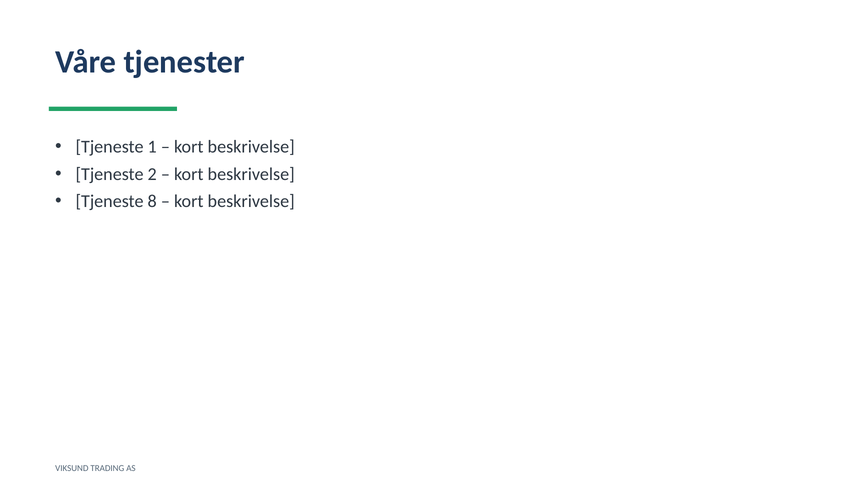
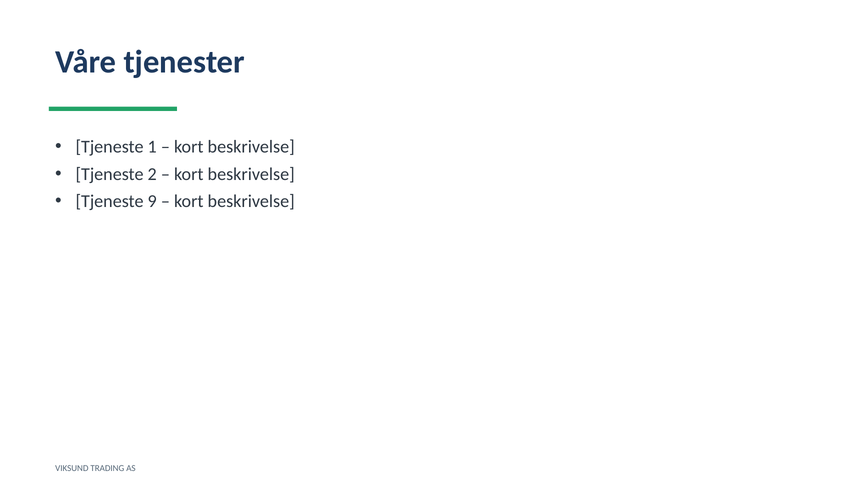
8: 8 -> 9 (152, 201)
